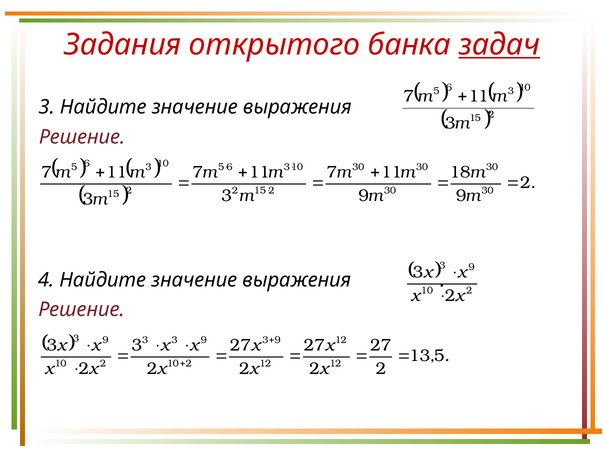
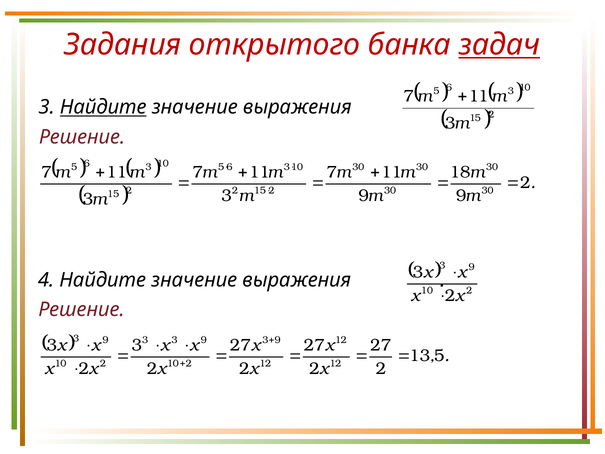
Найдите underline: none -> present (103, 107)
